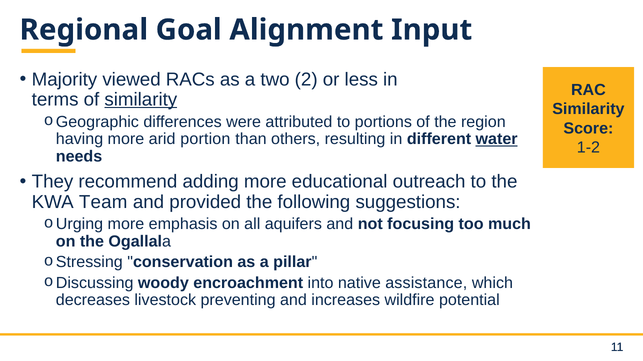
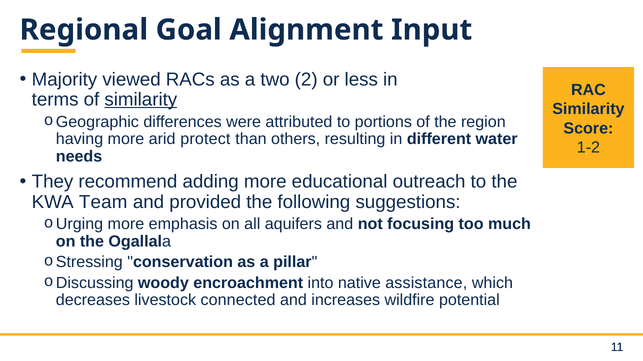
portion: portion -> protect (205, 139)
water underline: present -> none (497, 139)
preventing: preventing -> connected (238, 301)
